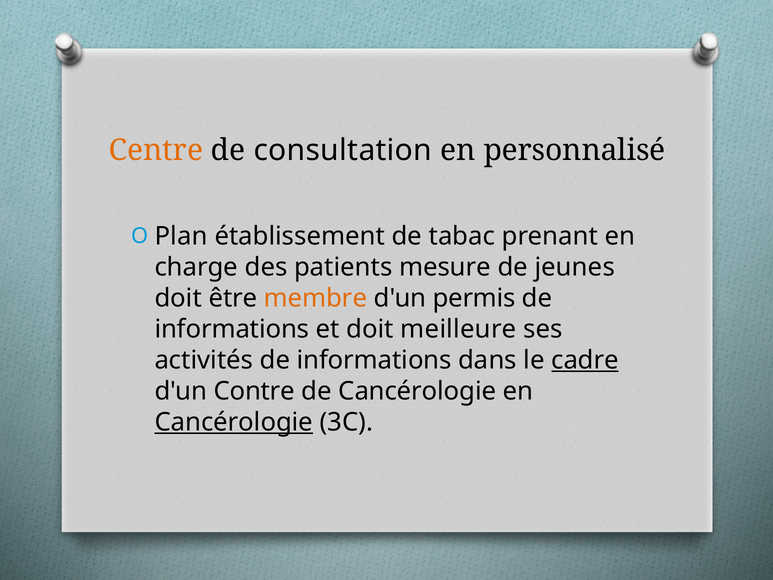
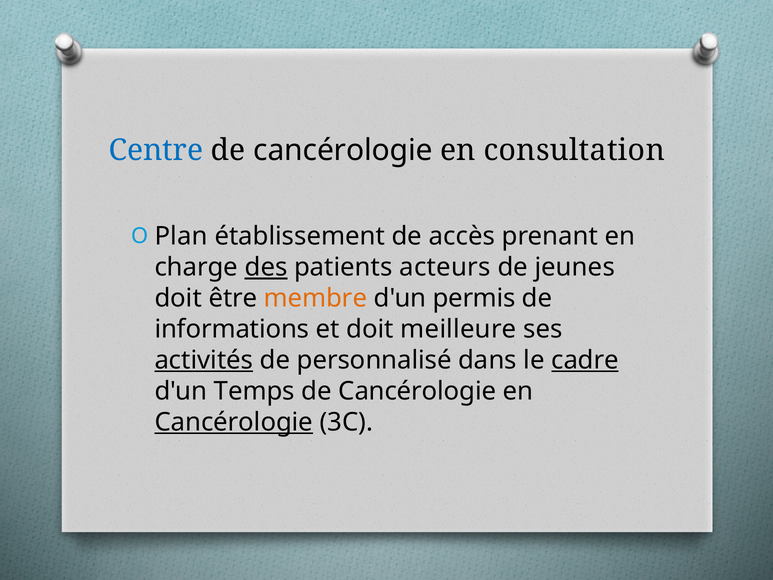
Centre colour: orange -> blue (156, 150)
consultation: consultation -> cancérologie (343, 150)
personnalisé: personnalisé -> consultation (574, 150)
tabac: tabac -> accès (462, 236)
des underline: none -> present (266, 267)
mesure: mesure -> acteurs (445, 267)
activités underline: none -> present (204, 360)
informations: informations -> personnalisé (374, 360)
Contre: Contre -> Temps (254, 391)
